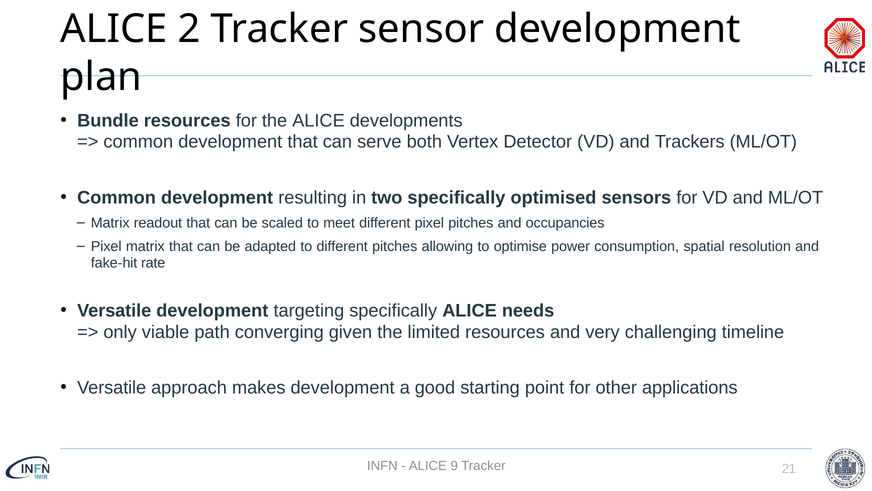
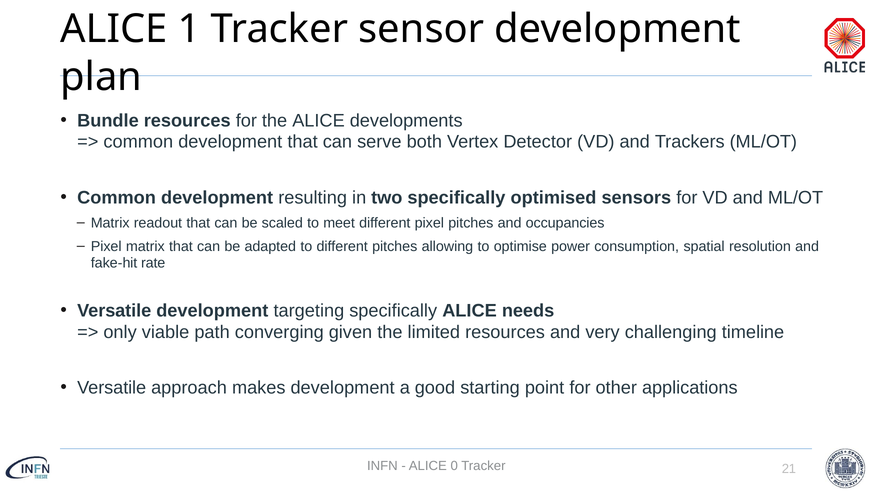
2: 2 -> 1 (189, 29)
9: 9 -> 0 (454, 465)
